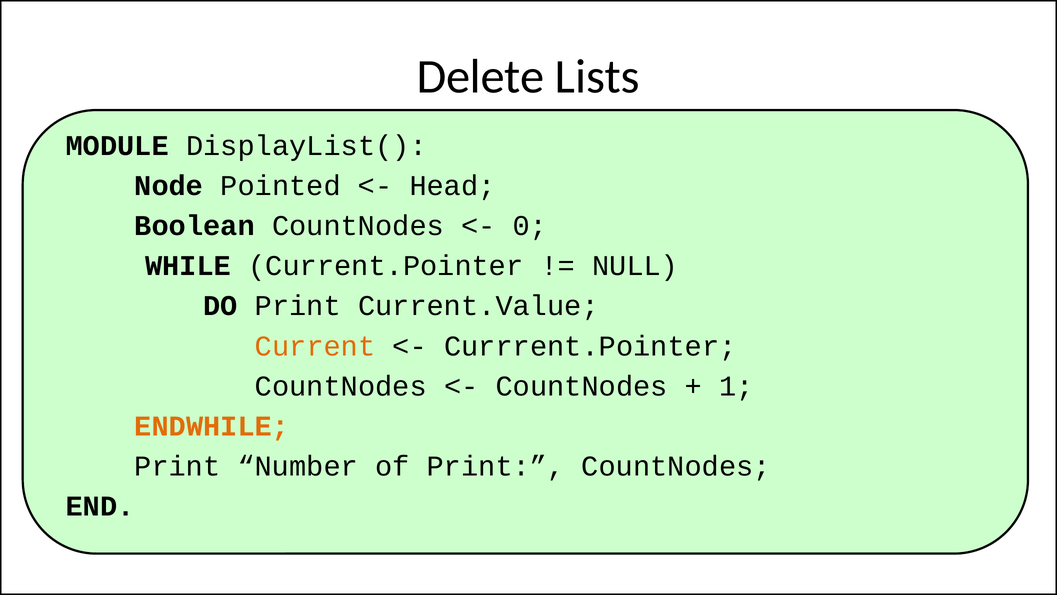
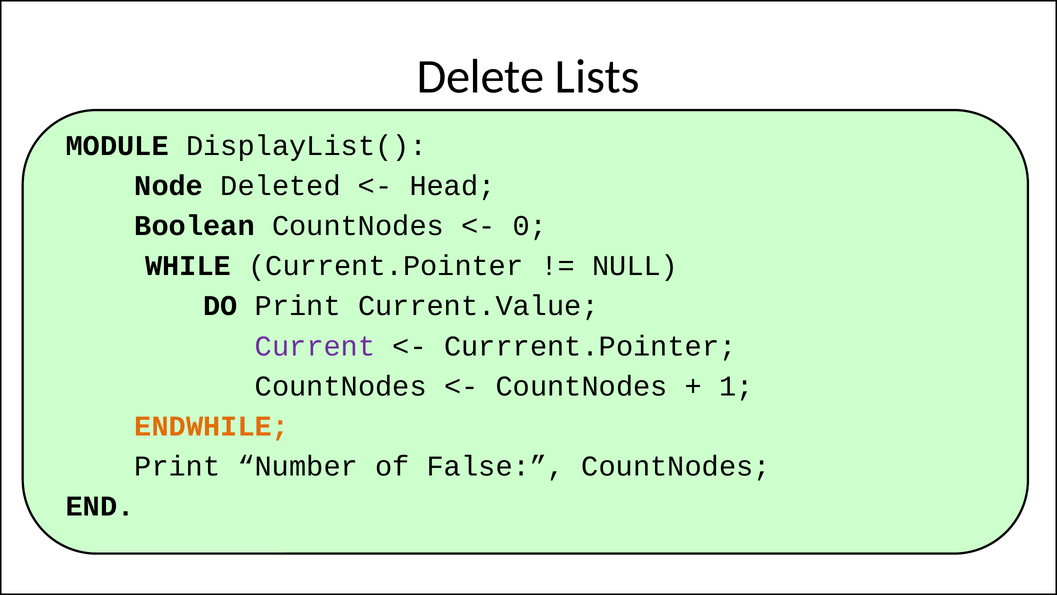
Pointed: Pointed -> Deleted (281, 186)
Current colour: orange -> purple (315, 346)
of Print: Print -> False (496, 466)
